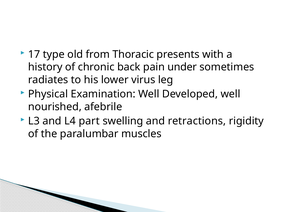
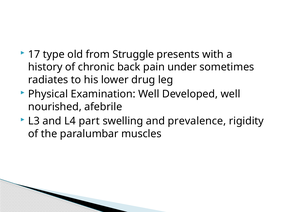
Thoracic: Thoracic -> Struggle (133, 54)
virus: virus -> drug (143, 80)
retractions: retractions -> prevalence (197, 121)
